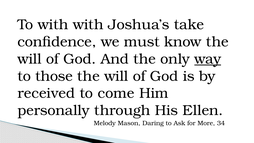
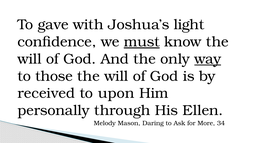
To with: with -> gave (53, 25)
take: take -> light (189, 25)
must underline: none -> present (142, 42)
come: come -> upon (116, 93)
